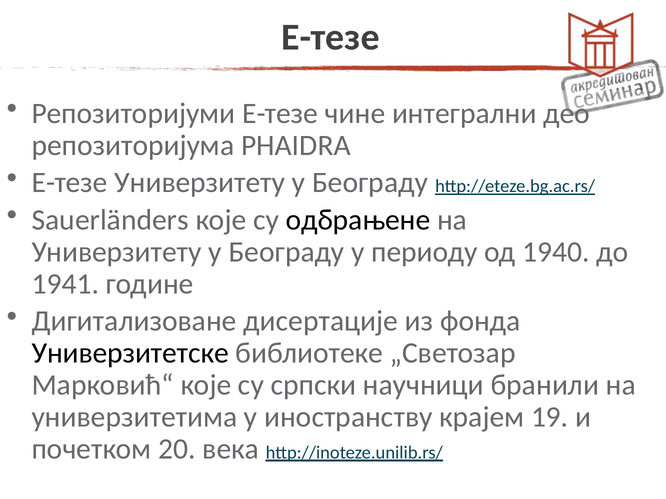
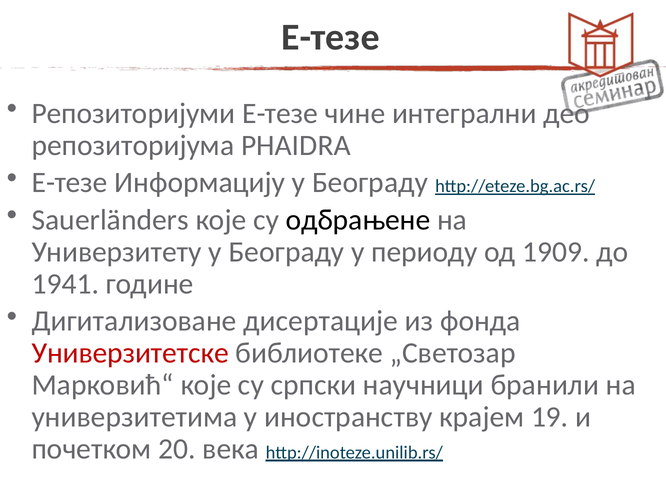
Е-тезе Универзитету: Универзитету -> Информацију (200, 183)
1940: 1940 -> 1909 (556, 252)
Универзитетске colour: black -> red (130, 353)
